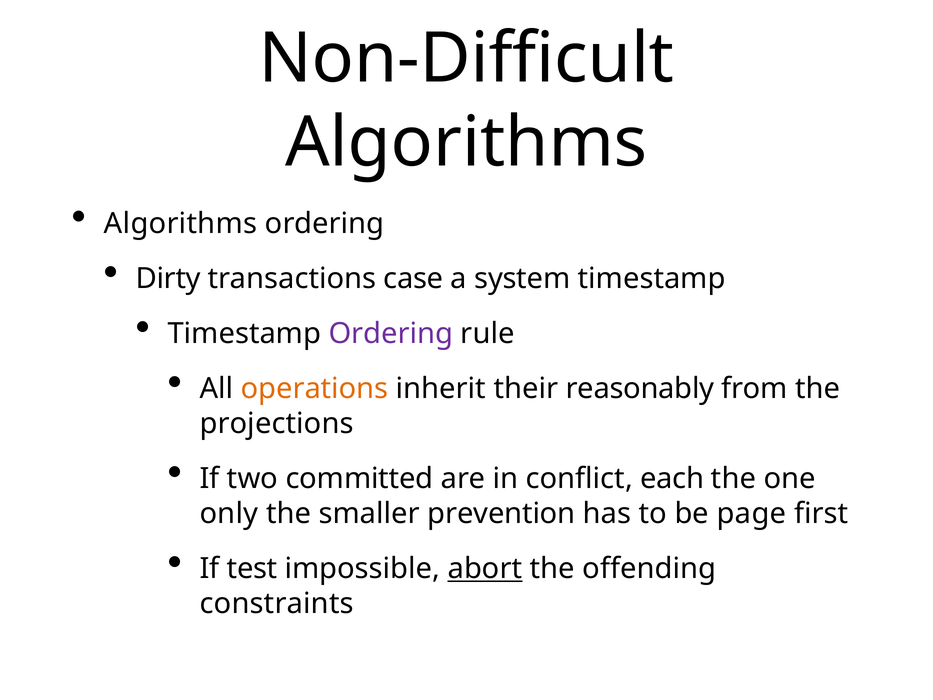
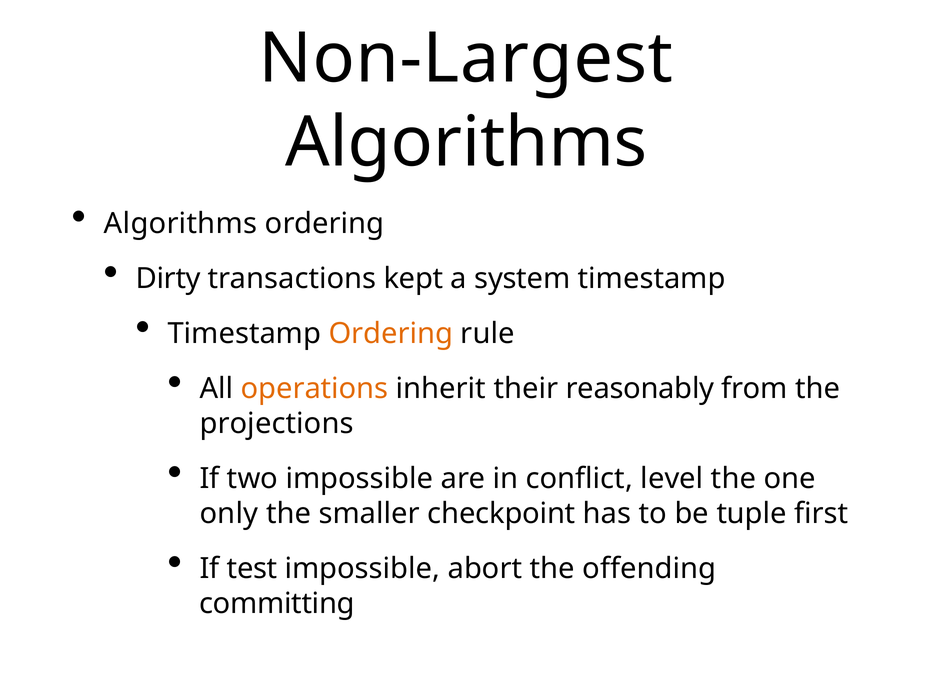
Non-Difficult: Non-Difficult -> Non-Largest (466, 59)
case: case -> kept (413, 278)
Ordering colour: purple -> orange (391, 333)
two committed: committed -> impossible (359, 478)
each: each -> level (672, 478)
prevention: prevention -> checkpoint (501, 513)
page: page -> tuple (752, 513)
abort underline: present -> none (485, 569)
constraints: constraints -> committing (277, 604)
